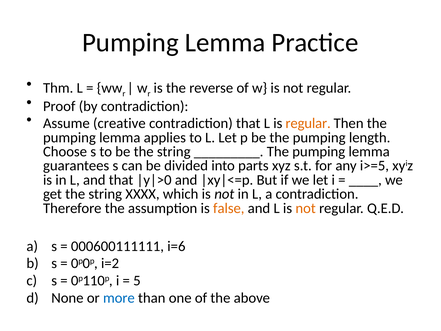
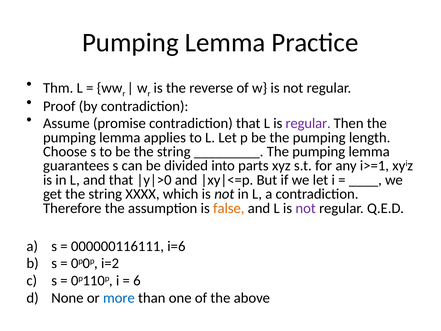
creative: creative -> promise (119, 123)
regular colour: orange -> purple (308, 123)
i>=5: i>=5 -> i>=1 (374, 166)
not colour: orange -> purple (306, 208)
000600111111: 000600111111 -> 000000116111 (117, 246)
5: 5 -> 6 (137, 281)
